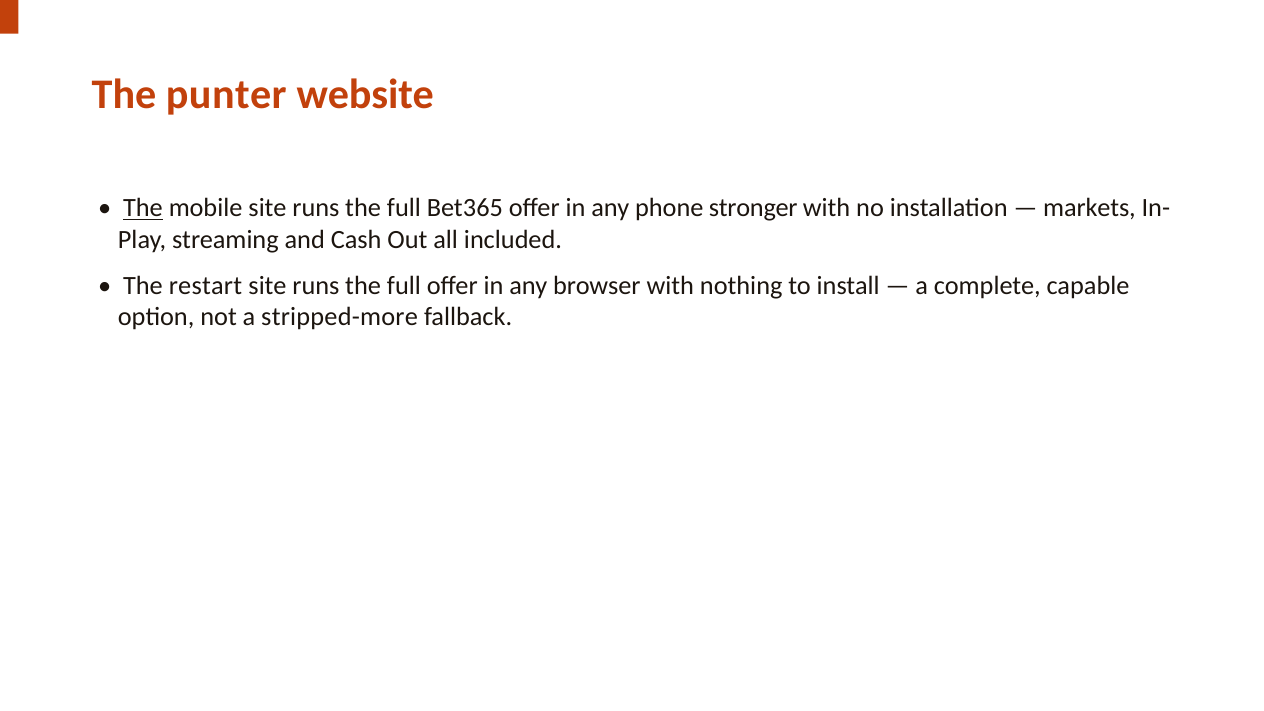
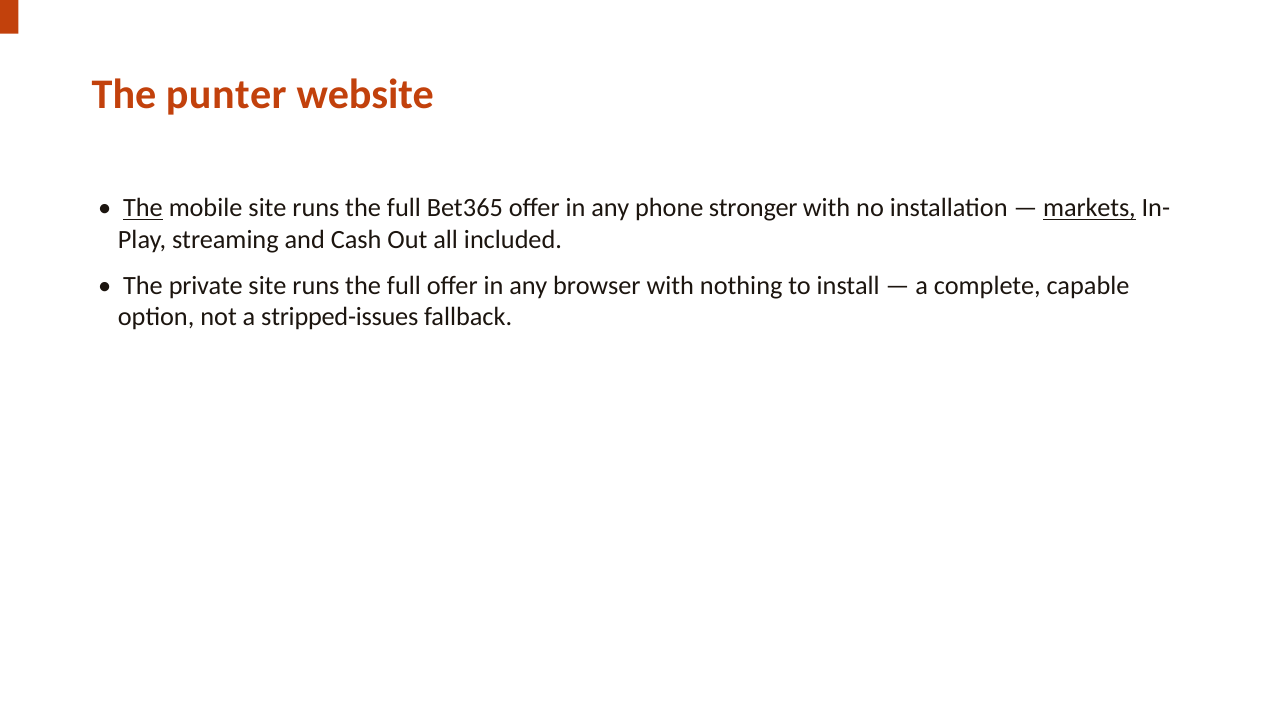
markets underline: none -> present (1089, 208)
restart: restart -> private (206, 285)
stripped-more: stripped-more -> stripped-issues (340, 317)
